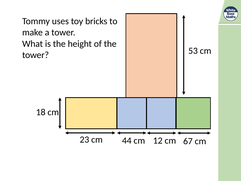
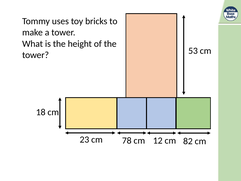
44: 44 -> 78 (127, 140)
67: 67 -> 82 (188, 141)
